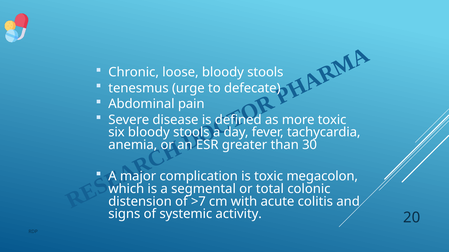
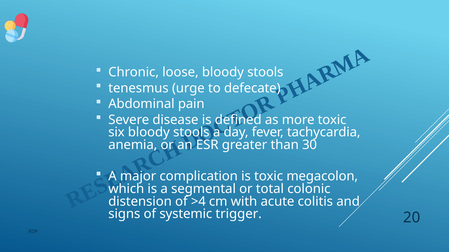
>7: >7 -> >4 (198, 202)
activity: activity -> trigger (239, 214)
